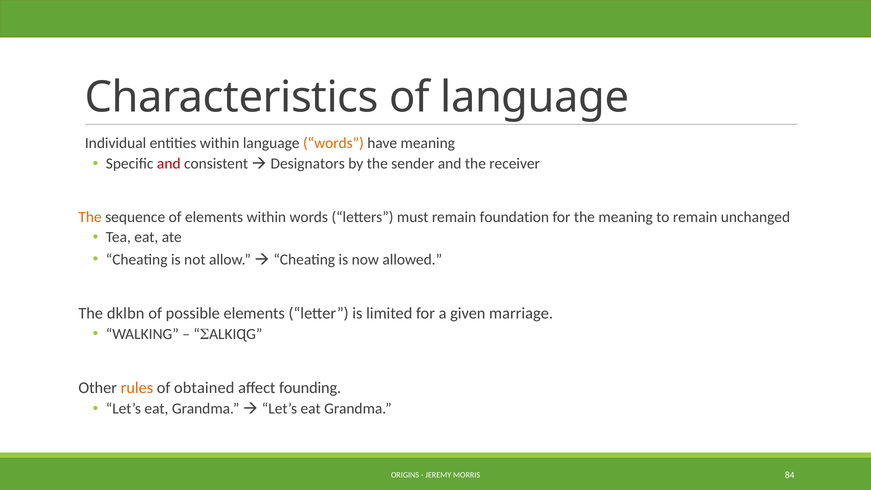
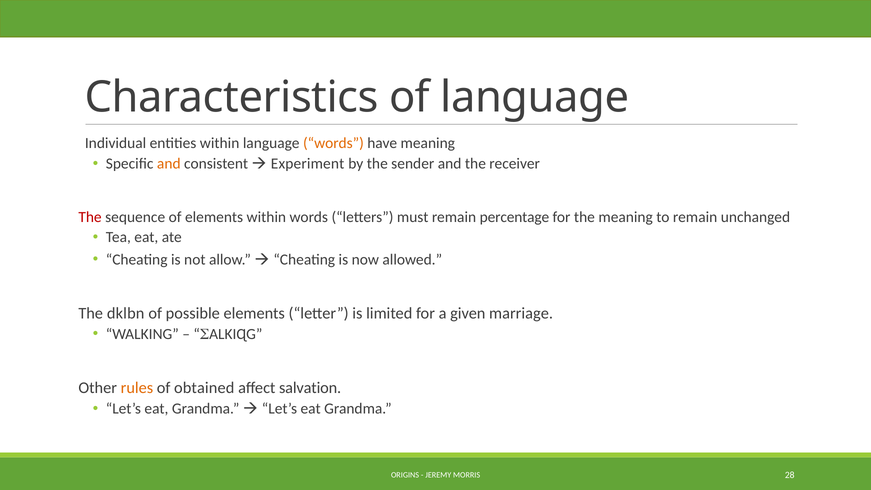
and colour: red -> orange (169, 164)
Designators: Designators -> Experiment (308, 164)
The colour: orange -> red (90, 217)
foundation: foundation -> percentage (514, 217)
founding: founding -> salvation (310, 388)
84: 84 -> 28 (790, 475)
